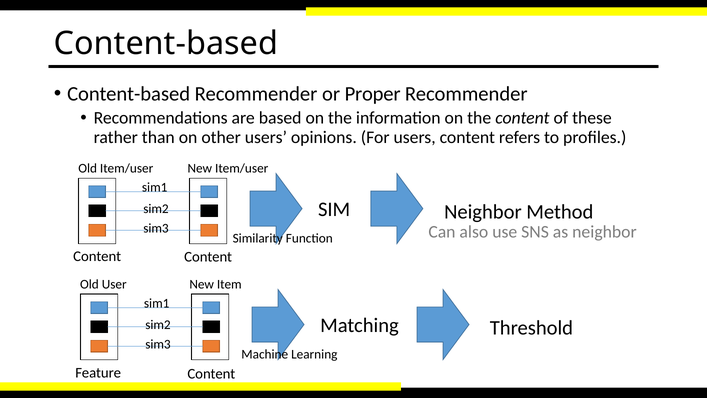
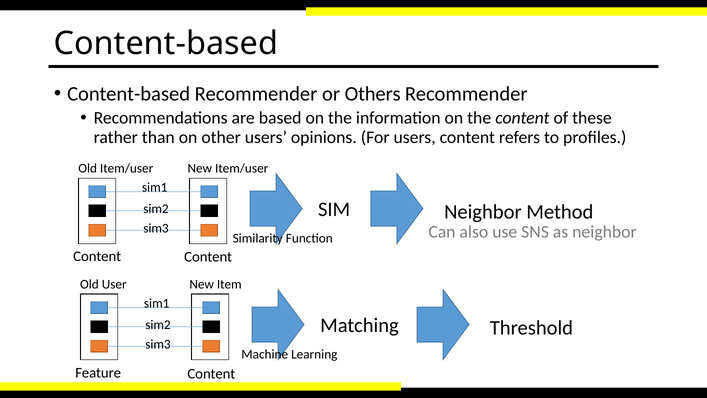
Proper: Proper -> Others (373, 94)
